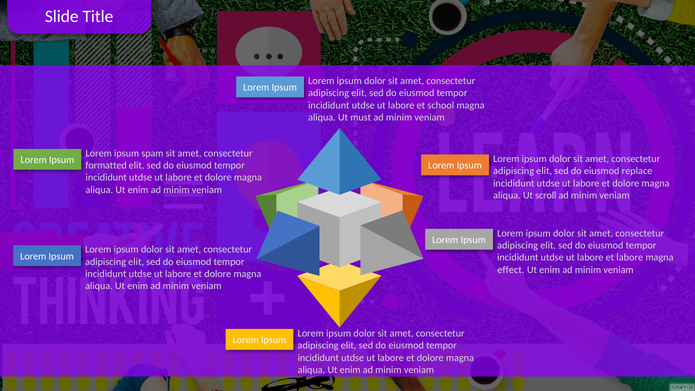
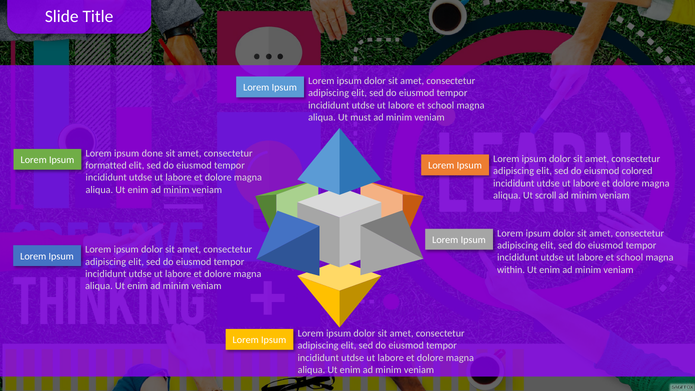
spam: spam -> done (152, 153)
replace: replace -> colored (637, 171)
labore: labore -> school (630, 258)
effect: effect -> within (511, 270)
